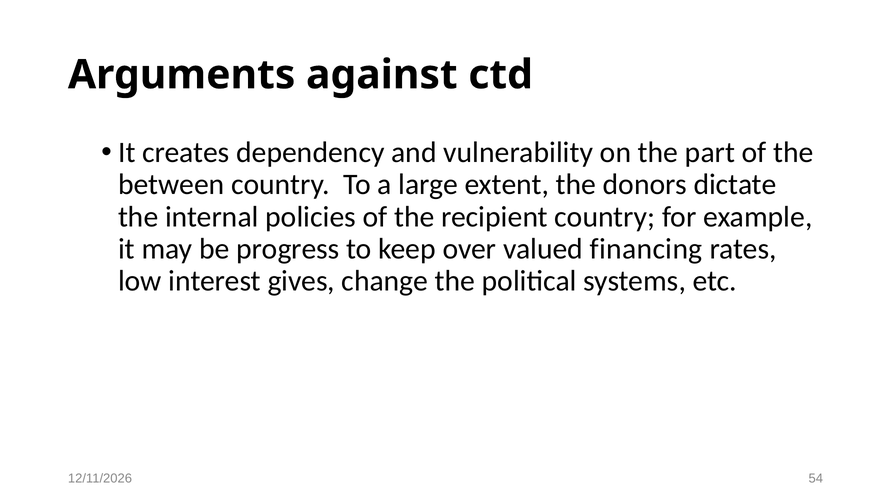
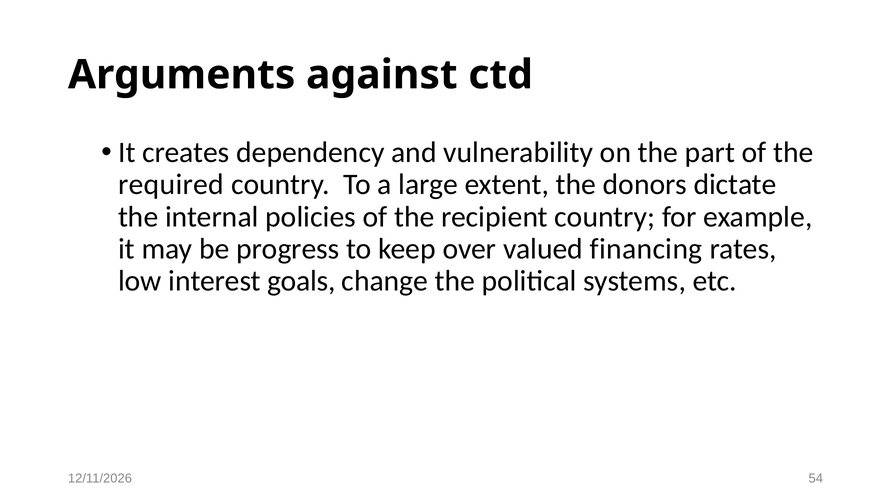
between: between -> required (171, 185)
gives: gives -> goals (301, 281)
